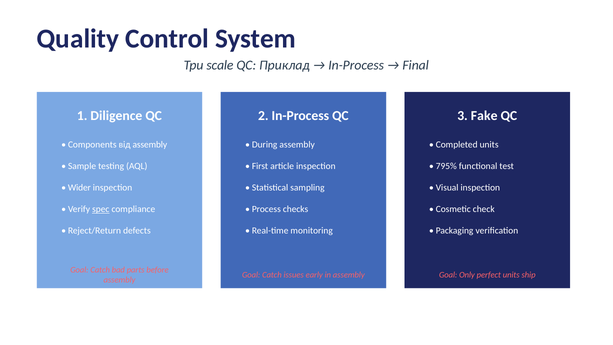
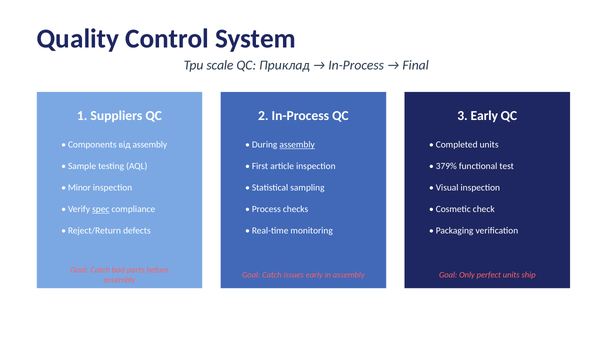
Diligence: Diligence -> Suppliers (116, 116)
3 Fake: Fake -> Early (484, 116)
assembly underline: none -> present (297, 145)
795%: 795% -> 379% (446, 166)
Wider: Wider -> Minor (79, 188)
